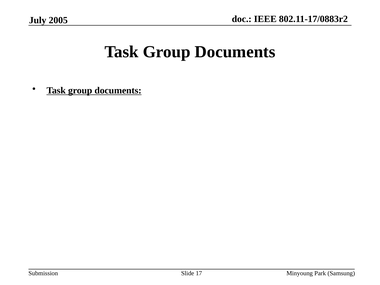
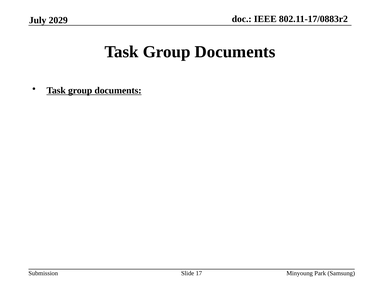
2005: 2005 -> 2029 (58, 20)
